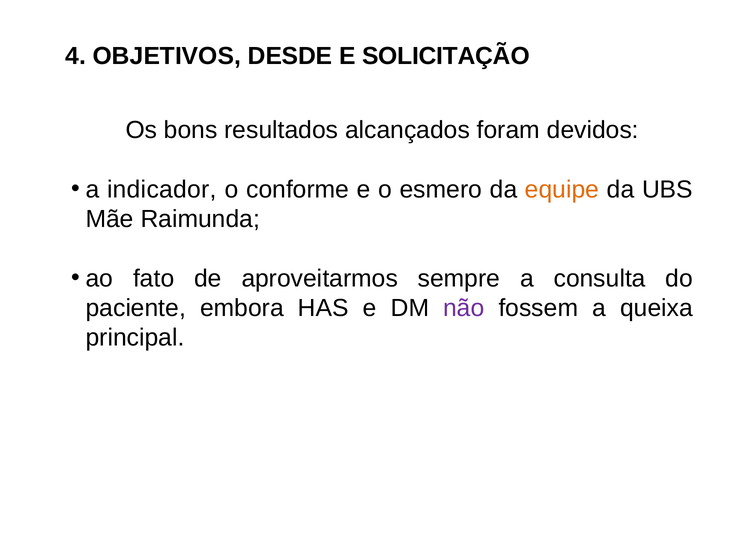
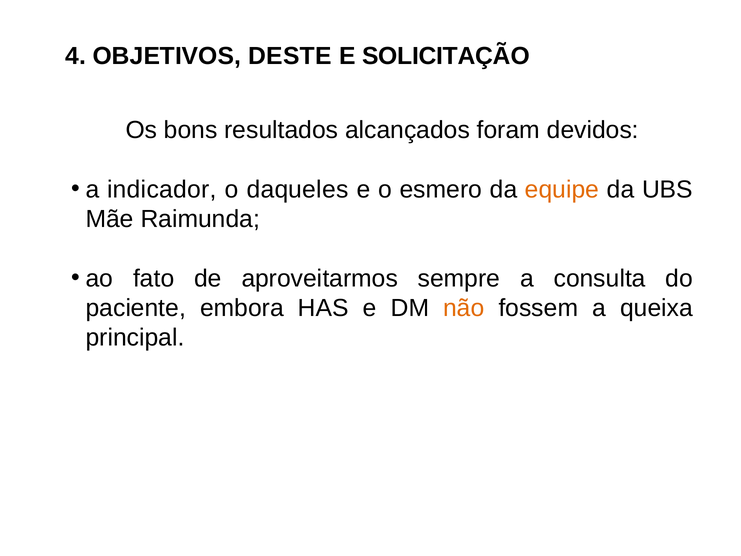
DESDE: DESDE -> DESTE (290, 56)
conforme: conforme -> daqueles (298, 189)
não colour: purple -> orange (464, 308)
